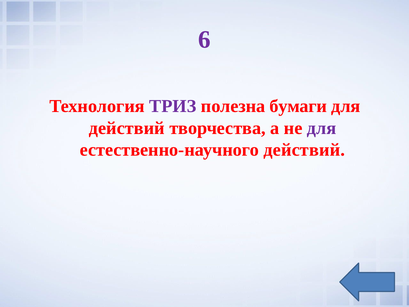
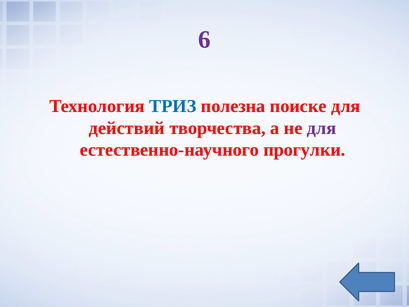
ТРИЗ colour: purple -> blue (173, 106)
бумаги: бумаги -> поиске (298, 106)
естественно‑научного действий: действий -> прогулки (304, 150)
